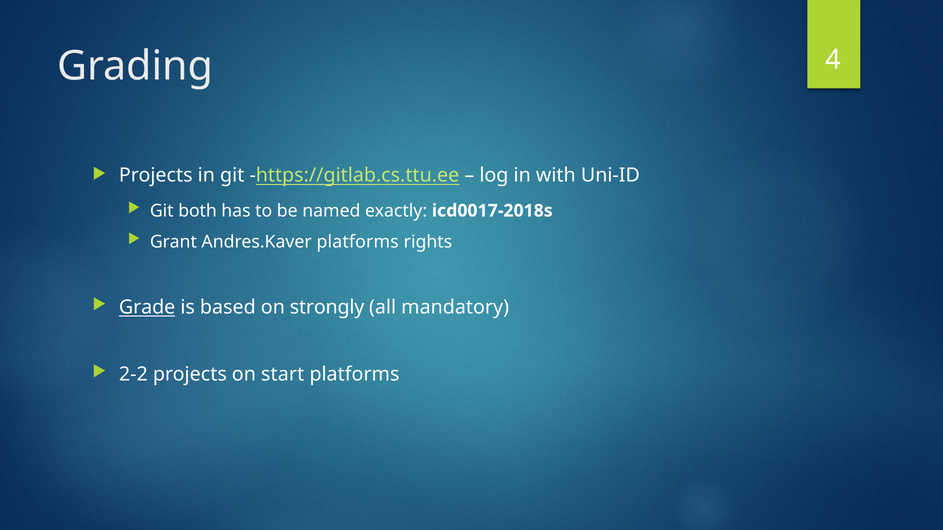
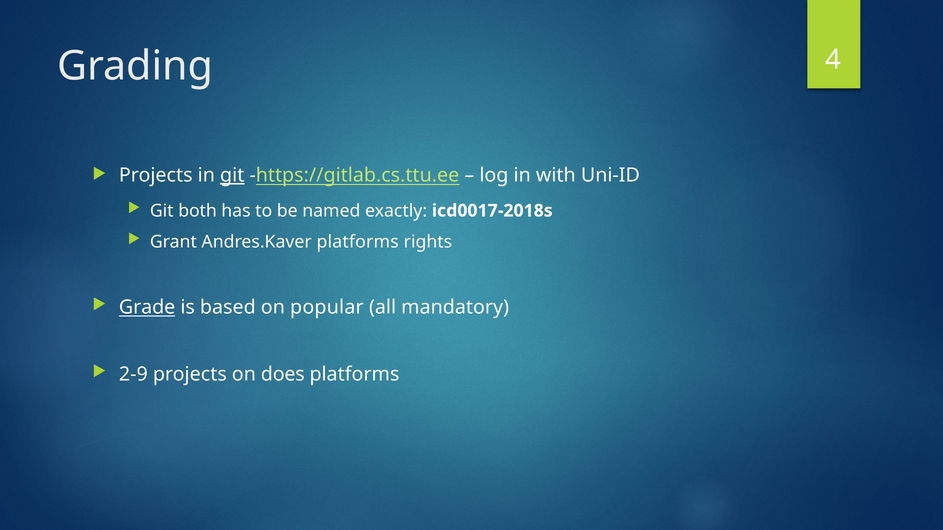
git underline: none -> present (232, 176)
strongly: strongly -> popular (327, 308)
2-2: 2-2 -> 2-9 (133, 375)
start: start -> does (283, 375)
